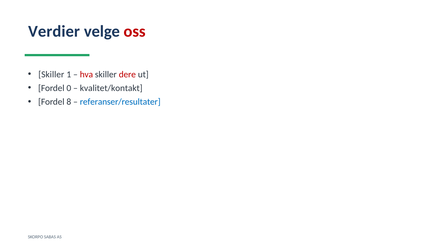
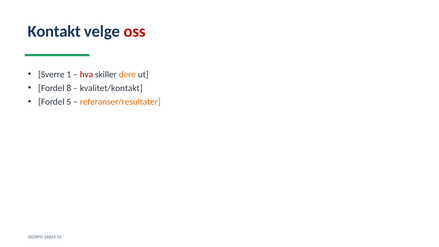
Verdier: Verdier -> Kontakt (54, 31)
Skiller: Skiller -> Sverre (51, 74)
dere colour: red -> orange (127, 74)
0: 0 -> 8 (69, 88)
8: 8 -> 5 (69, 102)
referanser/resultater colour: blue -> orange (120, 102)
